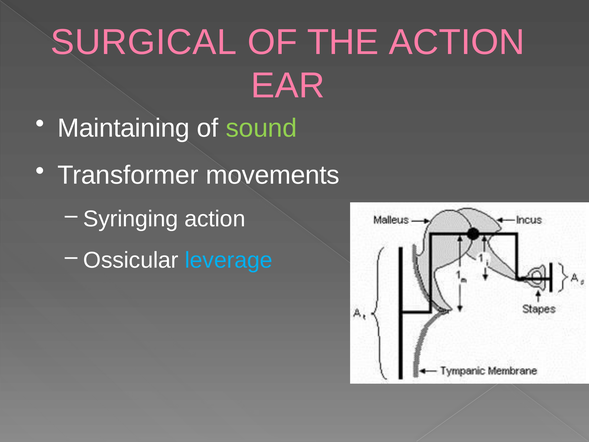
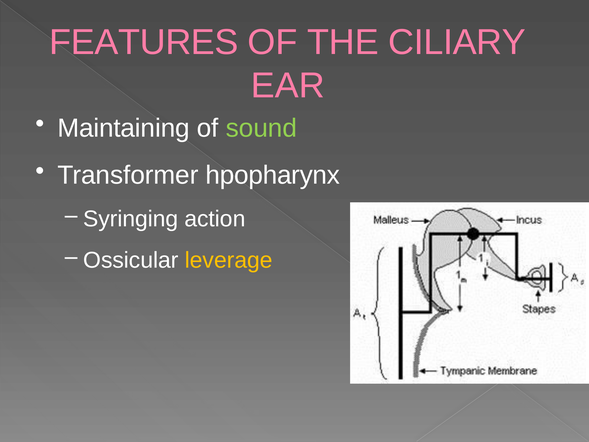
SURGICAL: SURGICAL -> FEATURES (144, 42)
THE ACTION: ACTION -> CILIARY (457, 42)
movements: movements -> hpopharynx (273, 175)
leverage colour: light blue -> yellow (229, 260)
